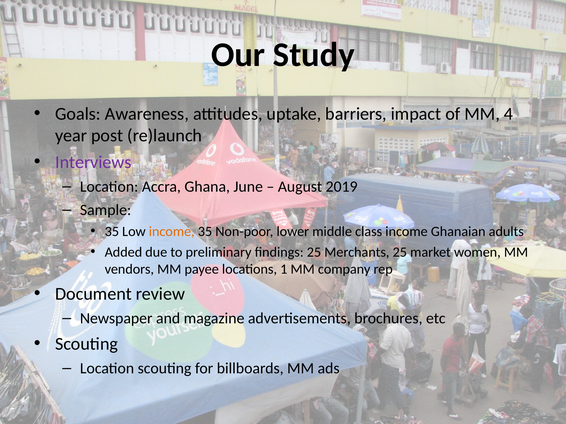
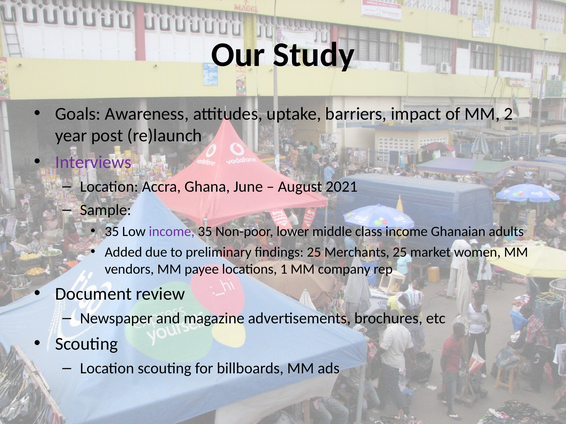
4: 4 -> 2 (509, 114)
2019: 2019 -> 2021 (342, 187)
income colour: orange -> purple (172, 232)
